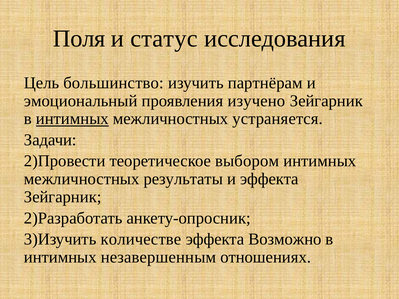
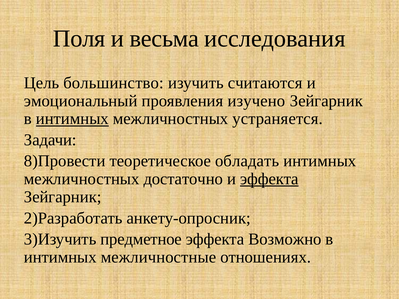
статус: статус -> весьма (164, 39)
партнёрам: партнёрам -> считаются (265, 83)
2)Провести: 2)Провести -> 8)Провести (65, 161)
выбором: выбором -> обладать (247, 161)
результаты: результаты -> достаточно (183, 179)
эффекта underline: none -> present (269, 179)
количестве: количестве -> предметное (141, 239)
незавершенным: незавершенным -> межличностные (159, 257)
